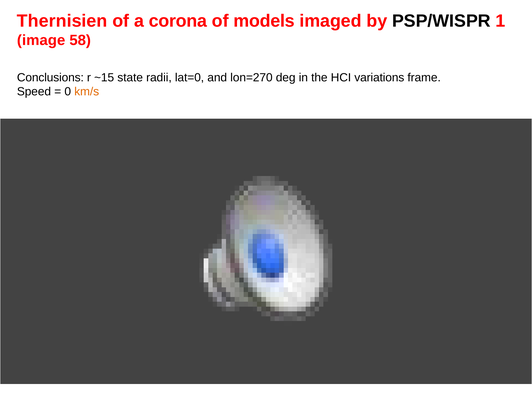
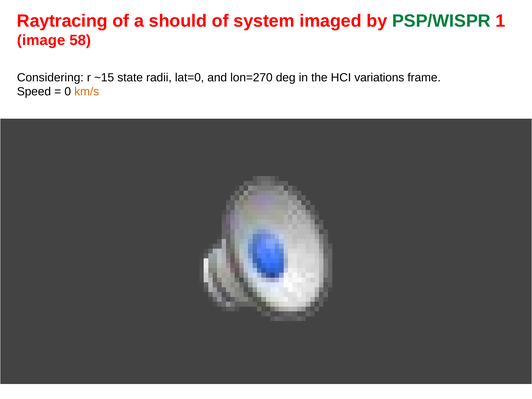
Thernisien: Thernisien -> Raytracing (62, 21)
corona: corona -> should (178, 21)
models: models -> system (264, 21)
PSP/WISPR colour: black -> green (441, 21)
Conclusions: Conclusions -> Considering (50, 77)
